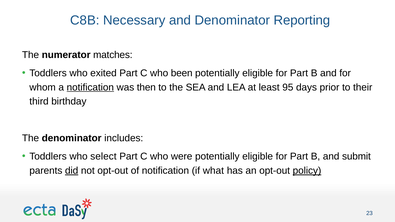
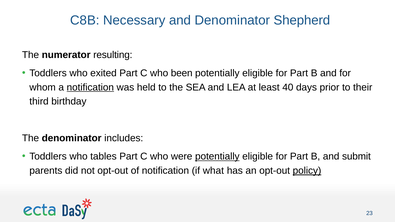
Reporting: Reporting -> Shepherd (302, 20)
matches: matches -> resulting (113, 55)
then: then -> held (146, 87)
95: 95 -> 40 (288, 87)
select: select -> tables (103, 157)
potentially underline: none -> present (217, 157)
did underline: present -> none (72, 171)
